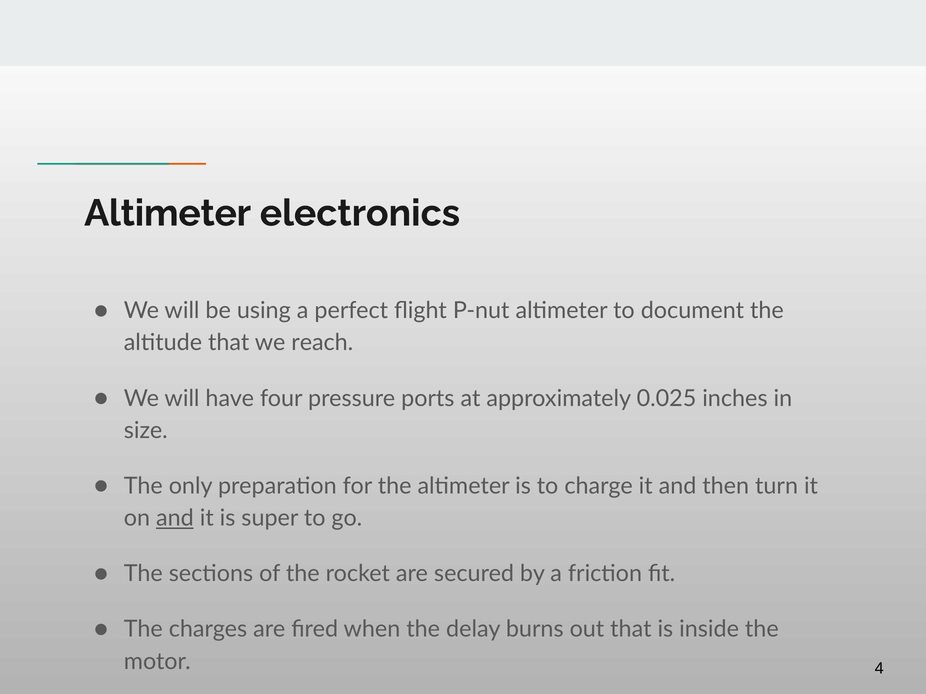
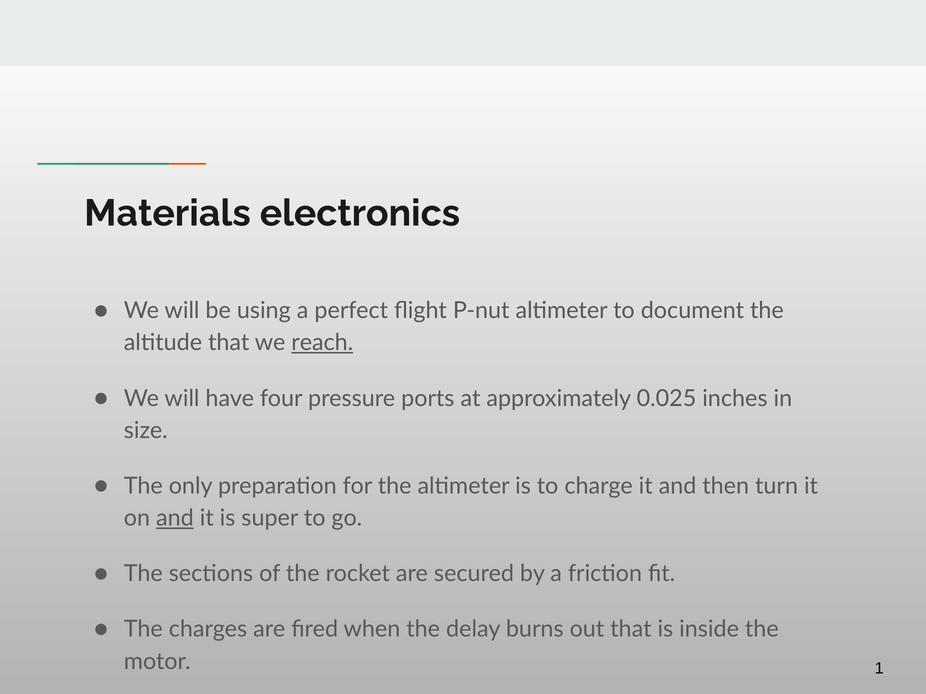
Altimeter: Altimeter -> Materials (167, 213)
reach underline: none -> present (322, 343)
4: 4 -> 1 (879, 669)
